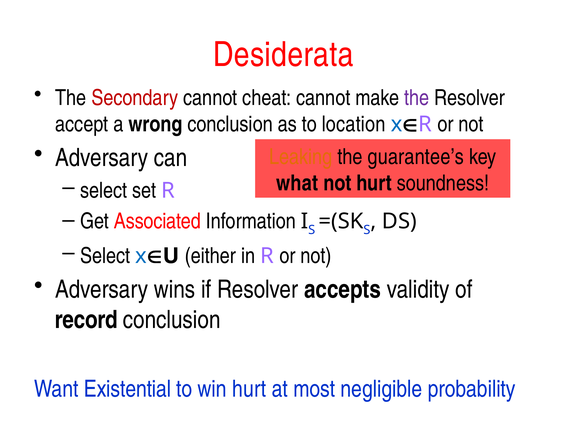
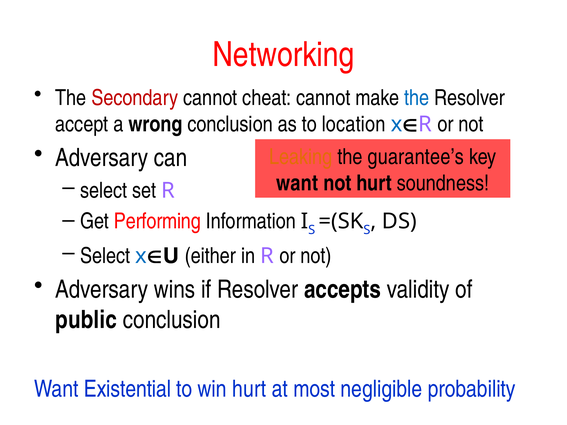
Desiderata: Desiderata -> Networking (283, 55)
the colour: purple -> blue (417, 98)
what: what -> want (297, 183)
Associated: Associated -> Performing (157, 221)
record: record -> public (86, 320)
